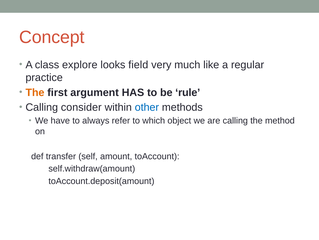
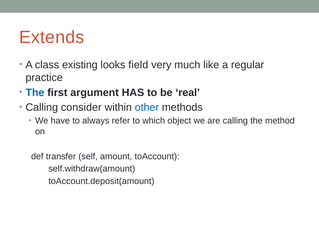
Concept: Concept -> Extends (52, 37)
explore: explore -> existing (80, 65)
The colour: orange -> blue (35, 92)
rule: rule -> real (188, 92)
